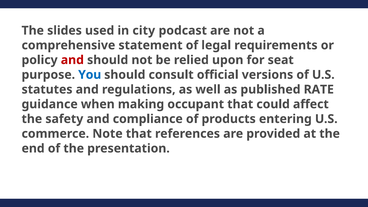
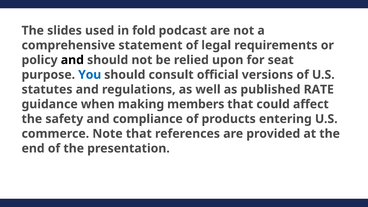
city: city -> fold (144, 31)
and colour: red -> black (72, 60)
occupant: occupant -> members (196, 104)
